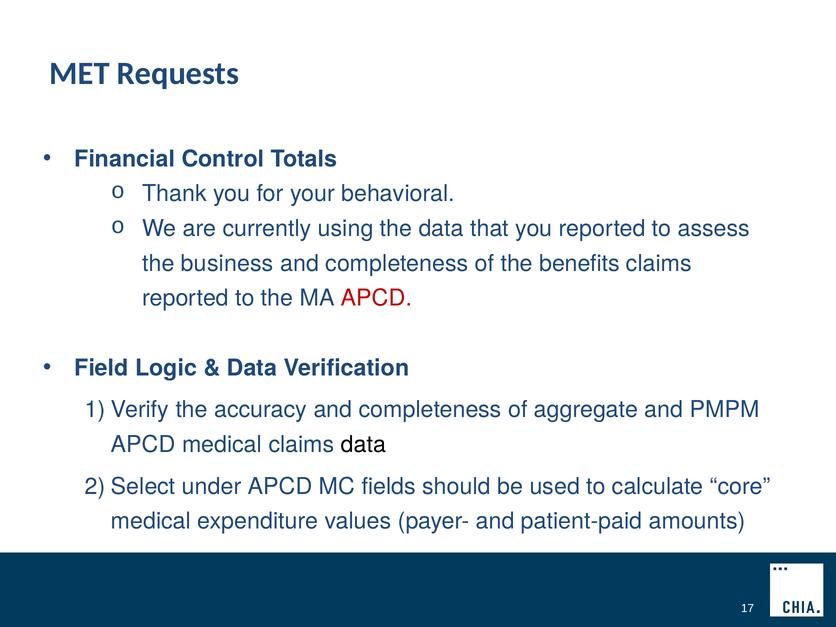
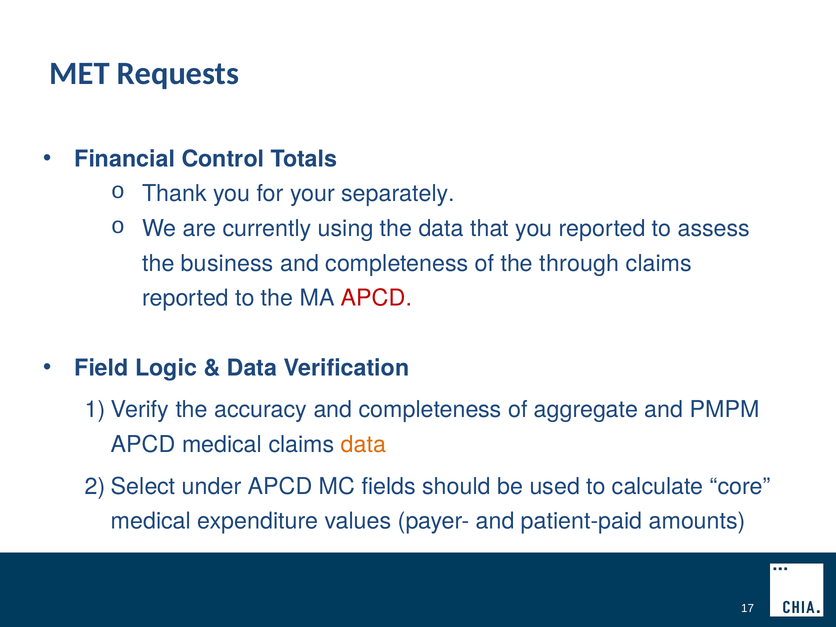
behavioral: behavioral -> separately (398, 194)
benefits: benefits -> through (579, 263)
data colour: black -> orange (363, 445)
